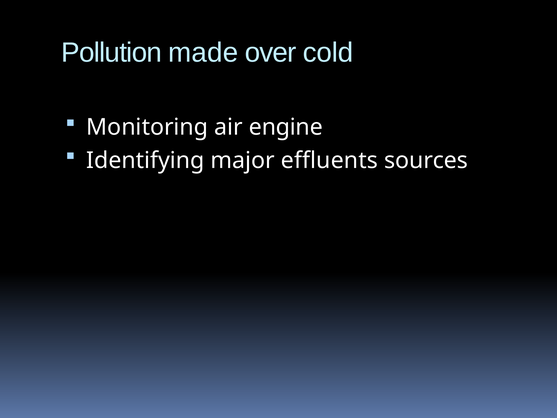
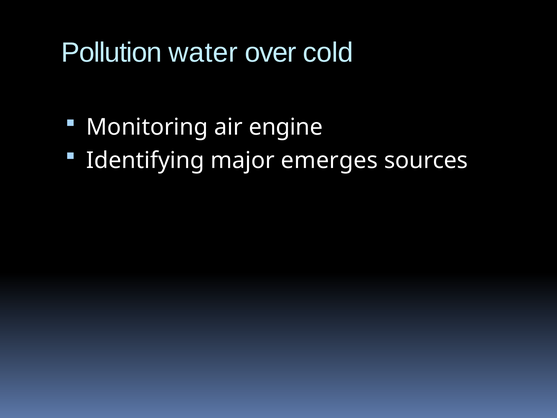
made: made -> water (203, 53)
effluents: effluents -> emerges (329, 160)
